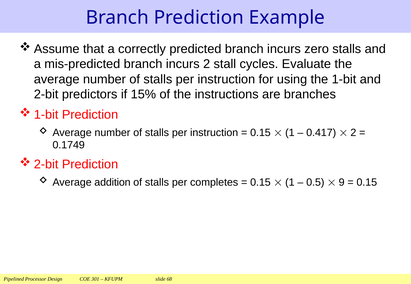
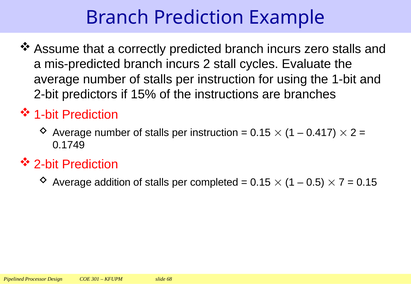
completes: completes -> completed (214, 183)
9: 9 -> 7 (342, 183)
